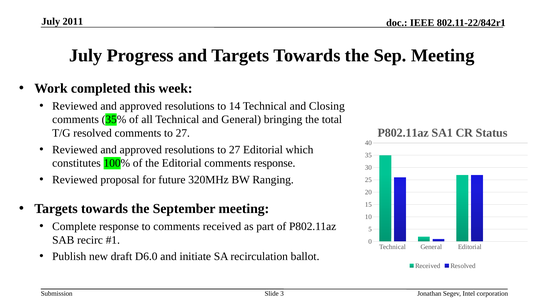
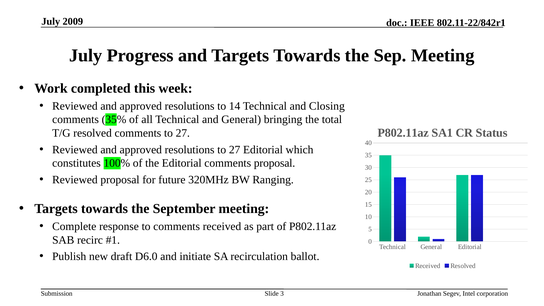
2011: 2011 -> 2009 (73, 22)
comments response: response -> proposal (275, 163)
